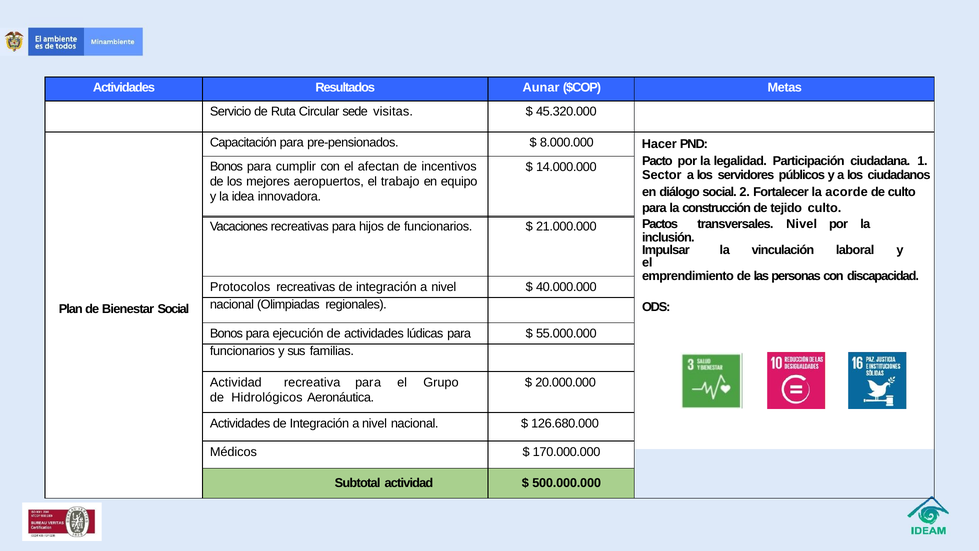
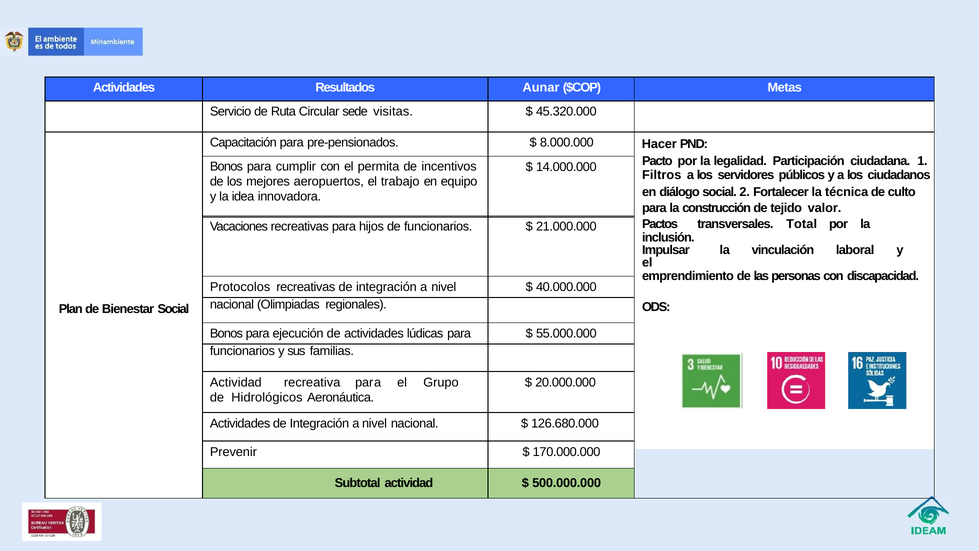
afectan: afectan -> permita (379, 167)
Sector: Sector -> Filtros (662, 175)
acorde: acorde -> técnica (847, 192)
tejido culto: culto -> valor (824, 208)
transversales Nivel: Nivel -> Total (802, 224)
Médicos: Médicos -> Prevenir (233, 452)
